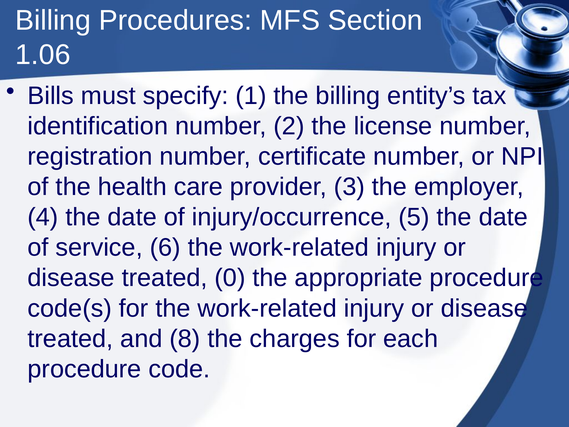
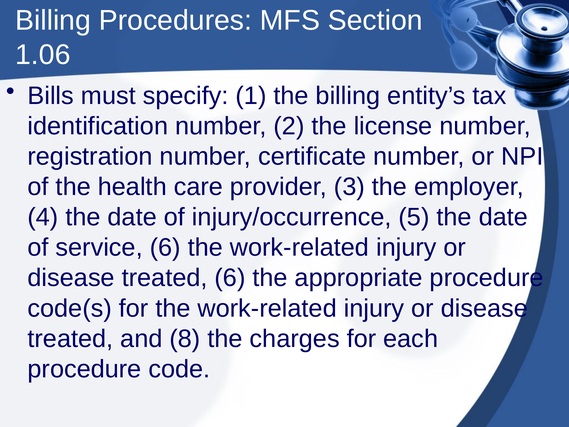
treated 0: 0 -> 6 (230, 278)
